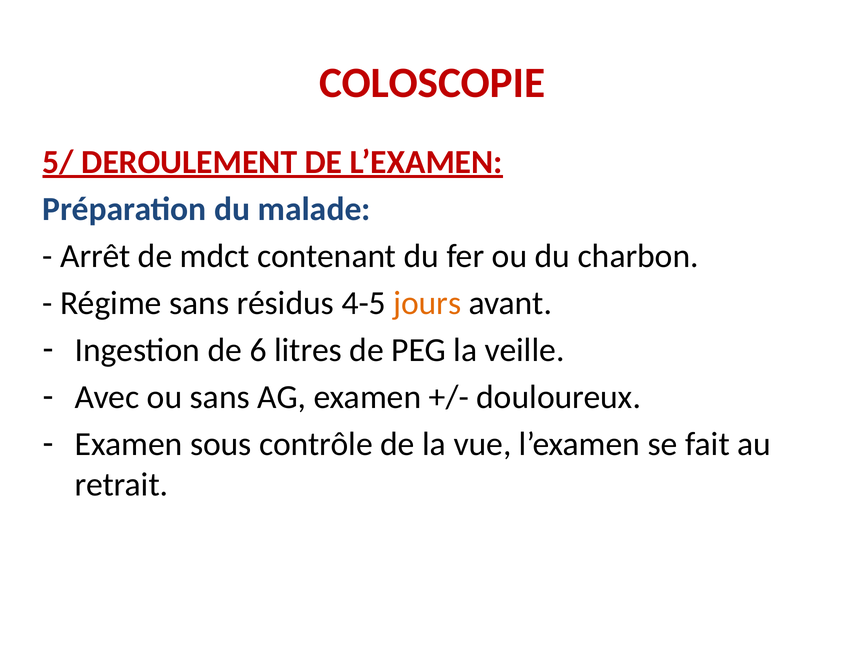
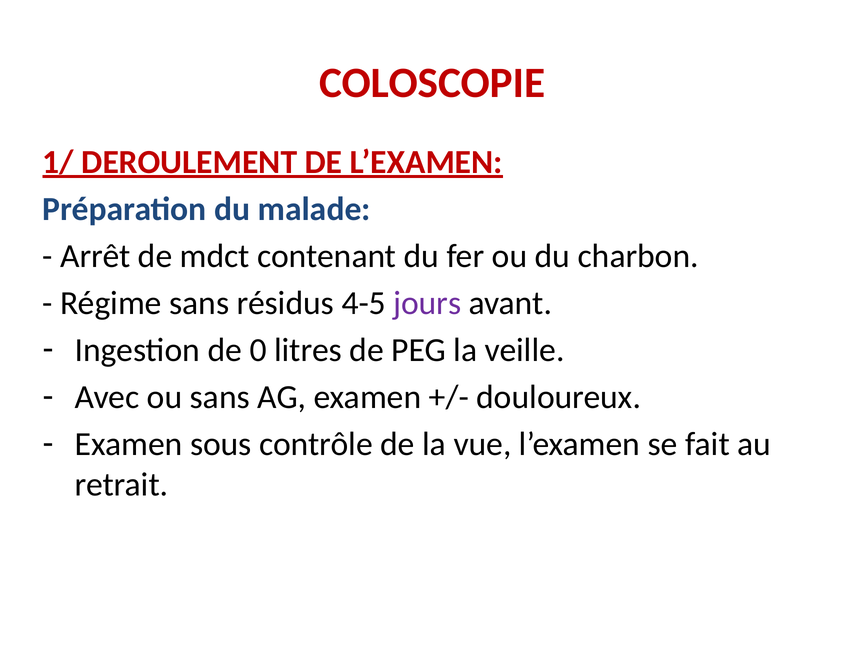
5/: 5/ -> 1/ (58, 162)
jours colour: orange -> purple (427, 303)
6: 6 -> 0 (258, 350)
